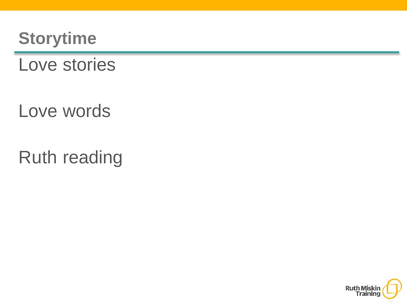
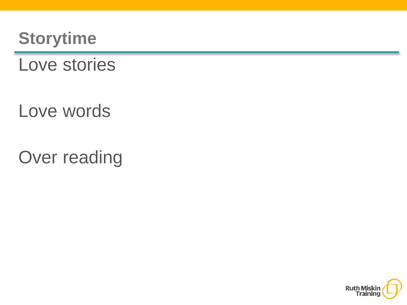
Ruth: Ruth -> Over (38, 158)
